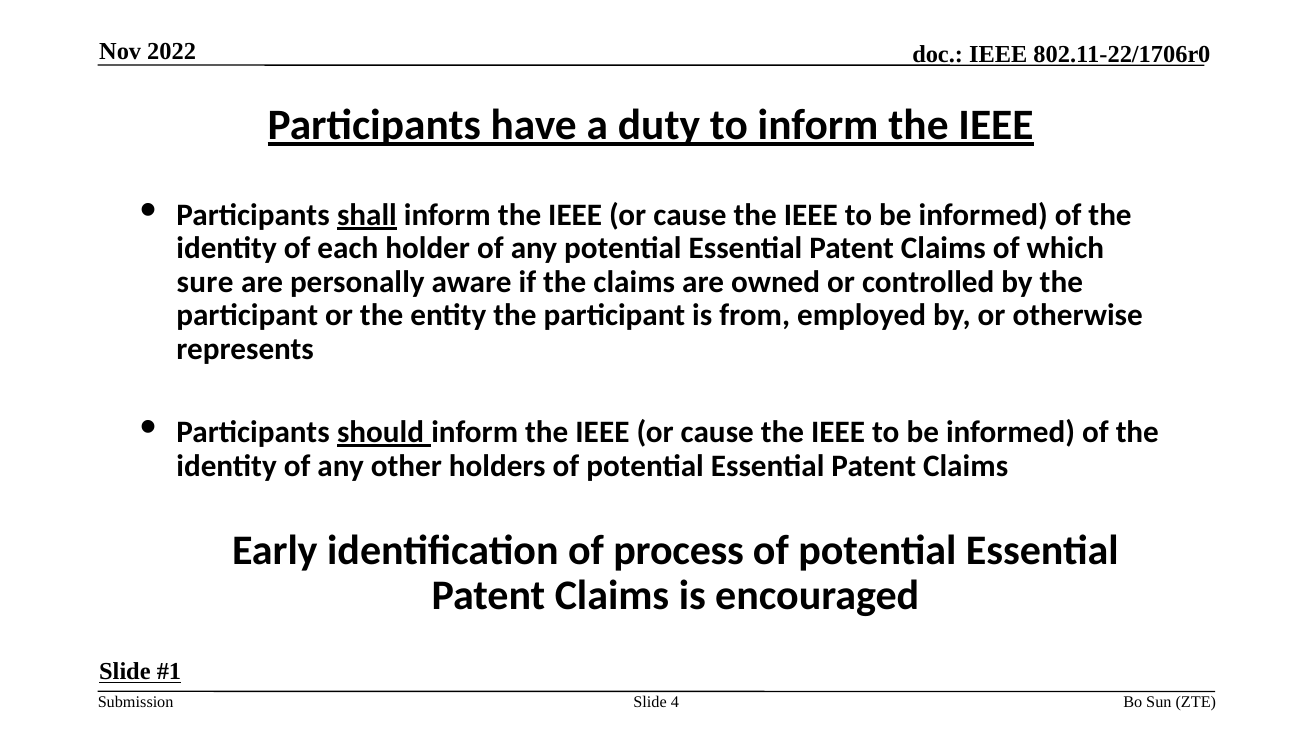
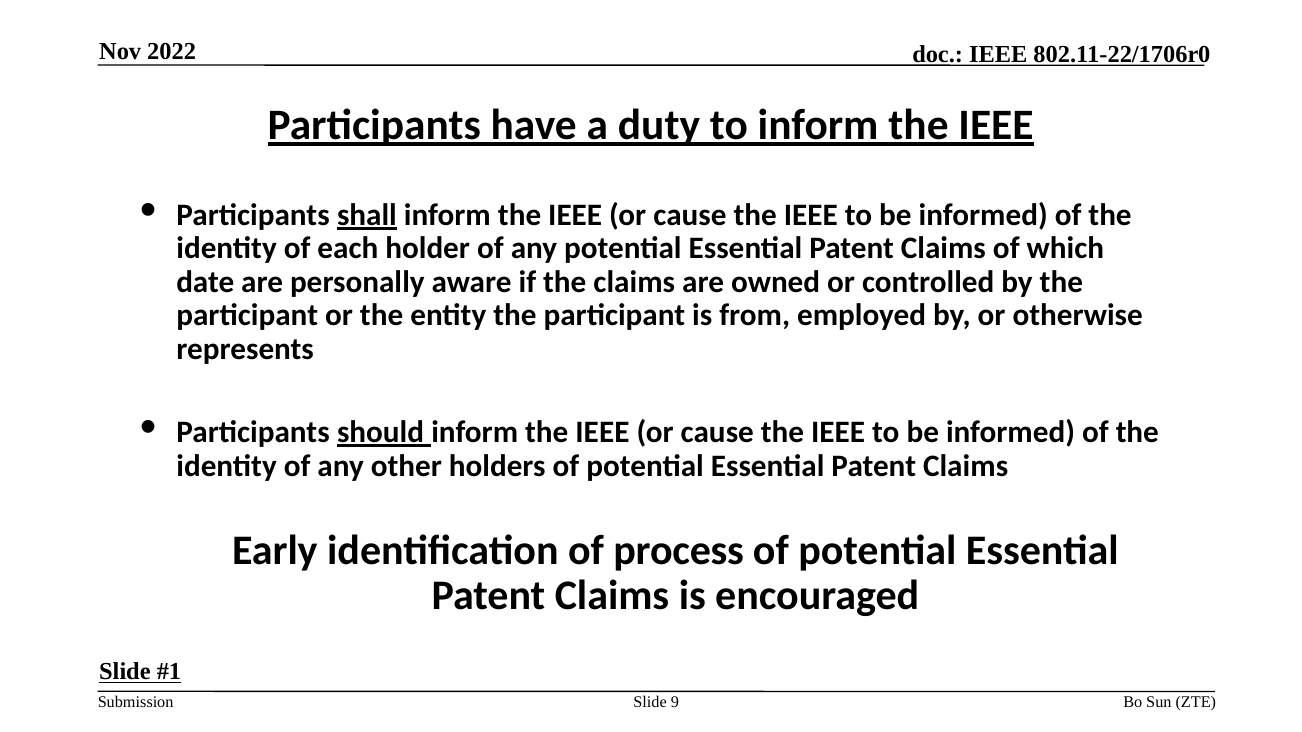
sure: sure -> date (205, 282)
4: 4 -> 9 (675, 702)
